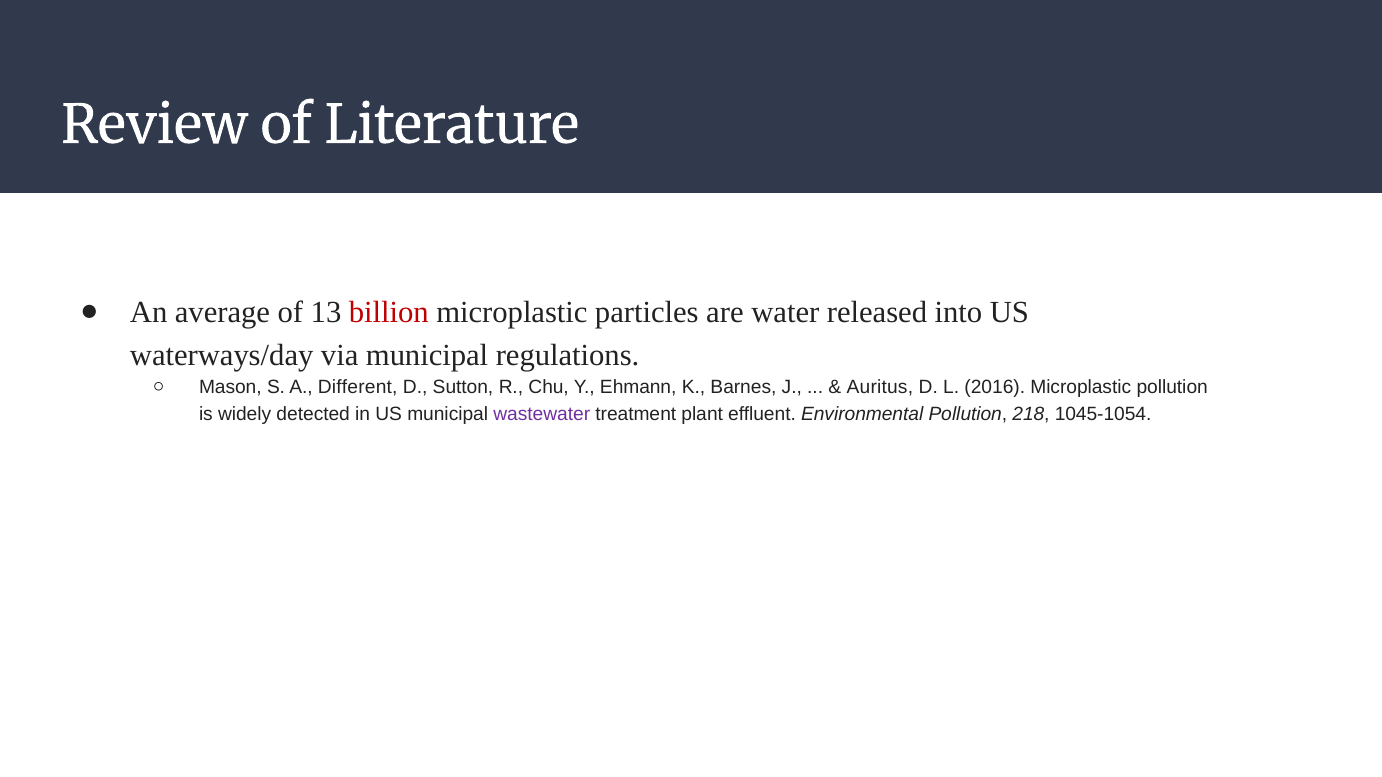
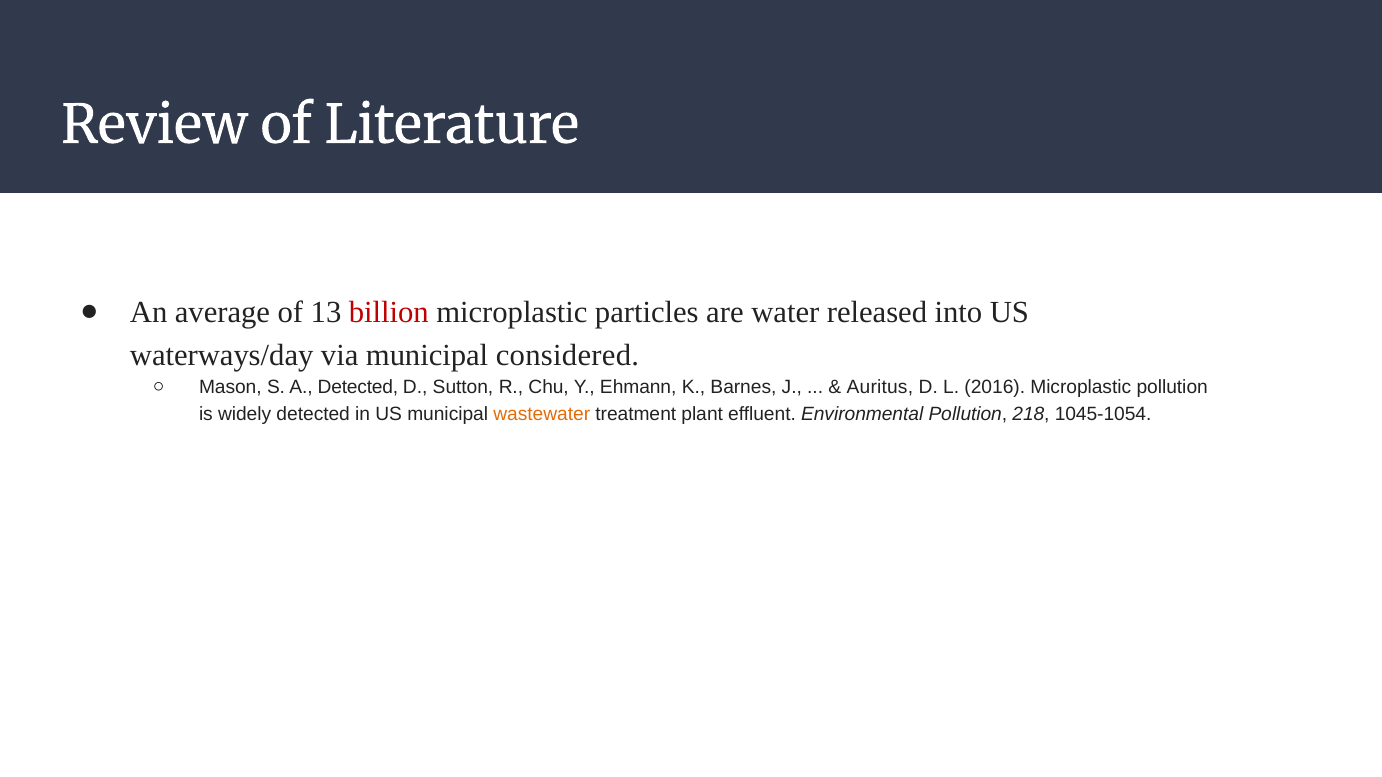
regulations: regulations -> considered (567, 355)
A Different: Different -> Detected (358, 388)
wastewater colour: purple -> orange (542, 414)
